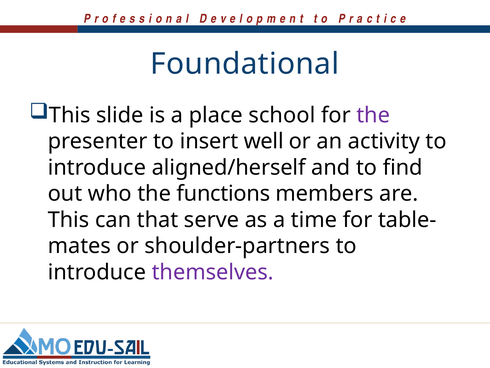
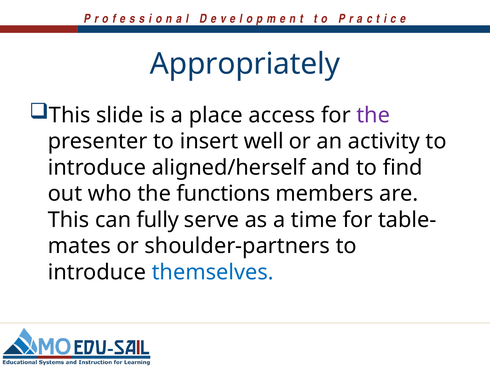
Foundational: Foundational -> Appropriately (245, 64)
school: school -> access (282, 115)
that: that -> fully (158, 220)
themselves colour: purple -> blue (213, 272)
